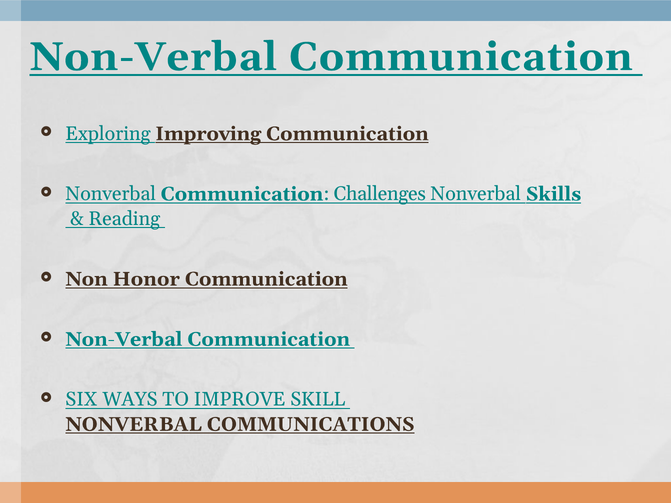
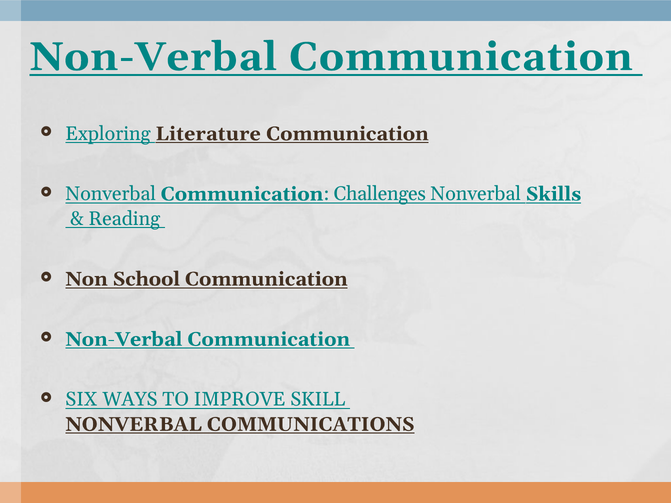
Improving: Improving -> Literature (208, 134)
Honor: Honor -> School (146, 279)
